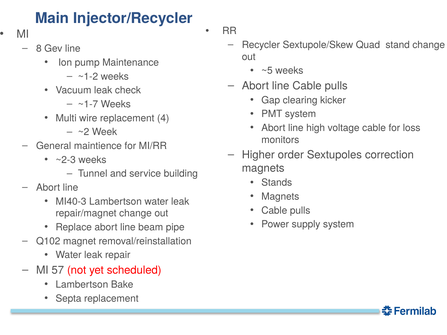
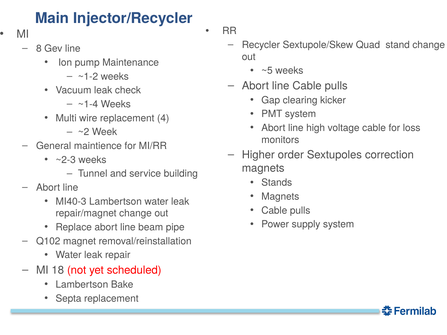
~1-7: ~1-7 -> ~1-4 (88, 104)
57: 57 -> 18 (58, 270)
